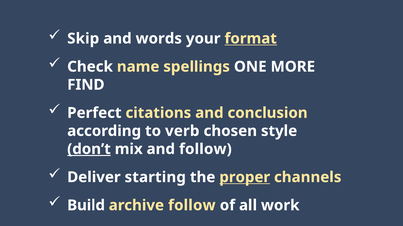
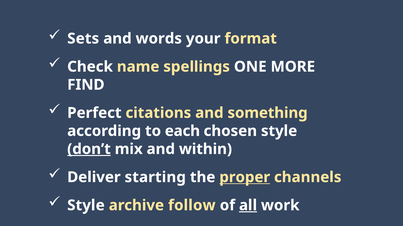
Skip: Skip -> Sets (83, 39)
format underline: present -> none (251, 39)
conclusion: conclusion -> something (268, 113)
verb: verb -> each (182, 131)
and follow: follow -> within (205, 149)
Build: Build -> Style (86, 206)
all underline: none -> present (248, 206)
